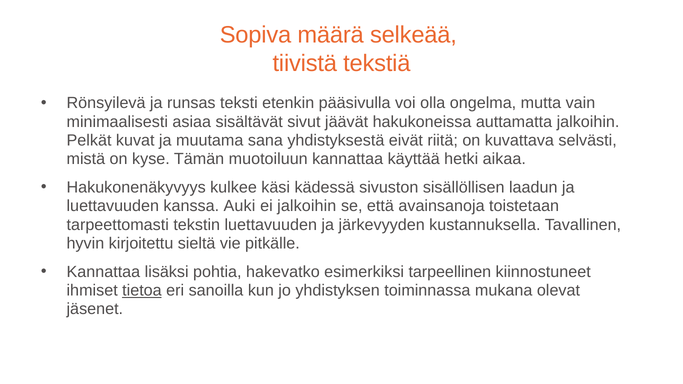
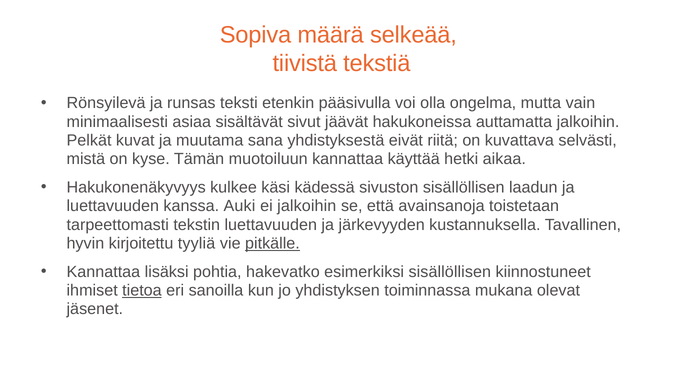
sieltä: sieltä -> tyyliä (197, 243)
pitkälle underline: none -> present (272, 243)
esimerkiksi tarpeellinen: tarpeellinen -> sisällöllisen (450, 272)
